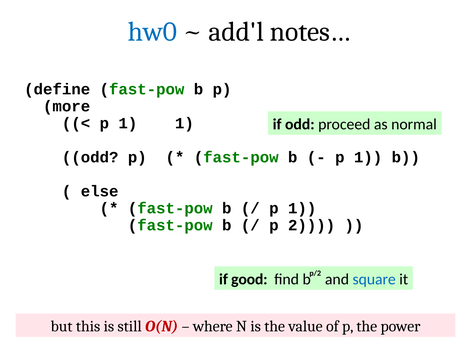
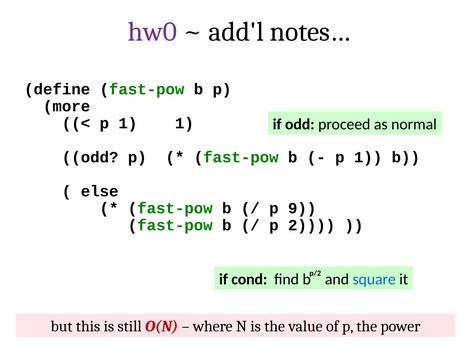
hw0 colour: blue -> purple (152, 32)
1: 1 -> 9 (302, 209)
good: good -> cond (249, 279)
